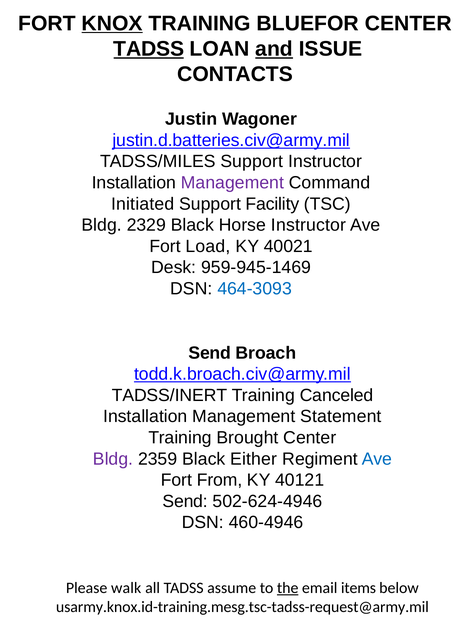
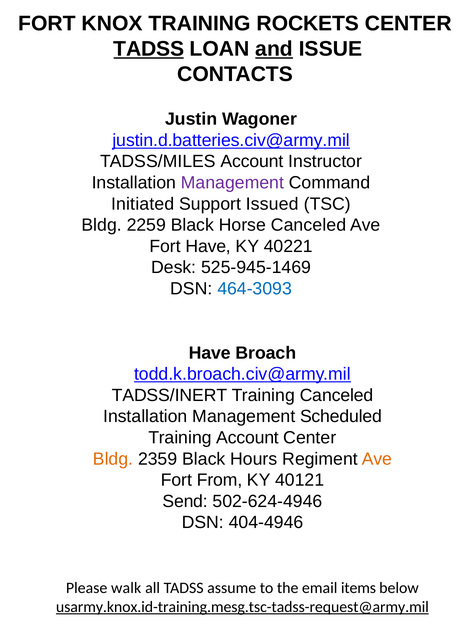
KNOX underline: present -> none (112, 23)
BLUEFOR: BLUEFOR -> ROCKETS (308, 23)
TADSS/MILES Support: Support -> Account (252, 161)
Facility: Facility -> Issued (272, 204)
2329: 2329 -> 2259 (146, 225)
Horse Instructor: Instructor -> Canceled (309, 225)
Fort Load: Load -> Have (208, 246)
40021: 40021 -> 40221 (288, 246)
959-945-1469: 959-945-1469 -> 525-945-1469 (256, 267)
Send: Send -> Have (210, 353)
Statement: Statement -> Scheduled (341, 416)
Training Brought: Brought -> Account (248, 437)
Bldg colour: purple -> orange (113, 459)
Either: Either -> Hours (254, 459)
Ave colour: blue -> orange (377, 459)
460-4946: 460-4946 -> 404-4946 (266, 522)
the underline: present -> none (288, 588)
usarmy.knox.id-training.mesg.tsc-tadss-request@army.mil underline: none -> present (242, 607)
